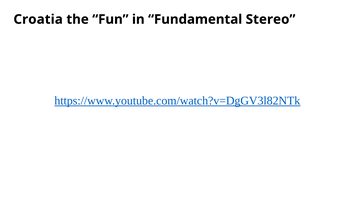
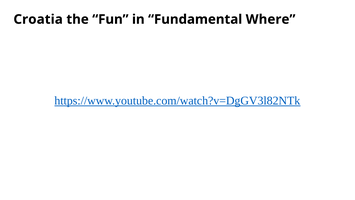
Stereo: Stereo -> Where (271, 19)
